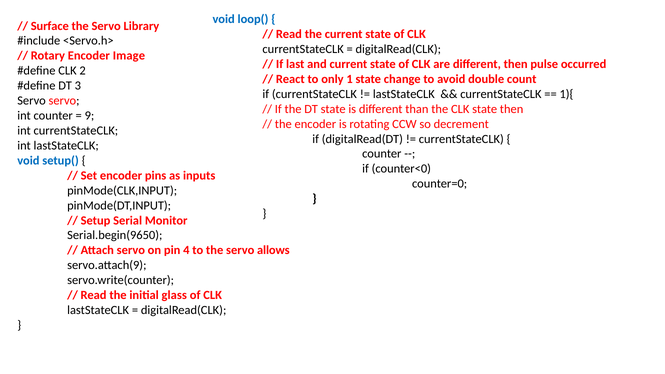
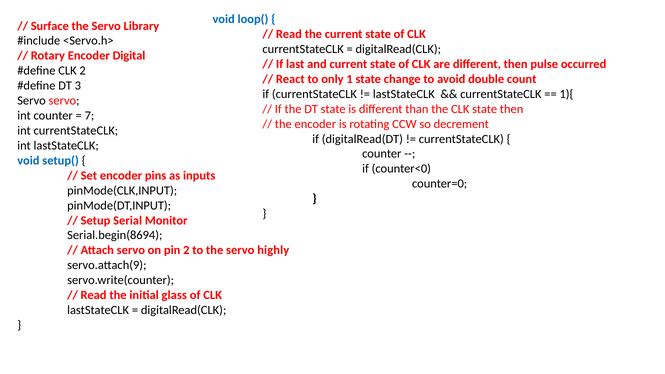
Image: Image -> Digital (129, 56)
9: 9 -> 7 (89, 116)
Serial.begin(9650: Serial.begin(9650 -> Serial.begin(8694 (115, 235)
pin 4: 4 -> 2 (186, 250)
allows: allows -> highly (273, 250)
